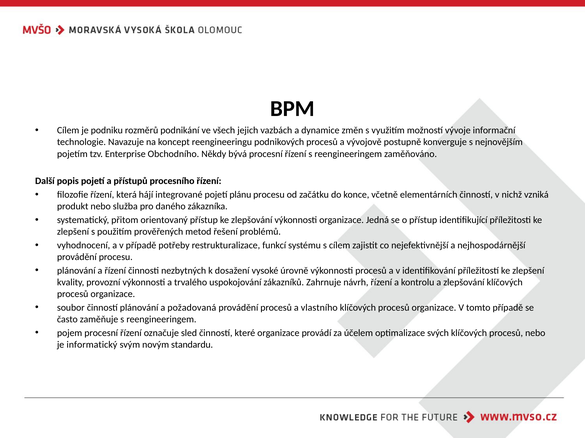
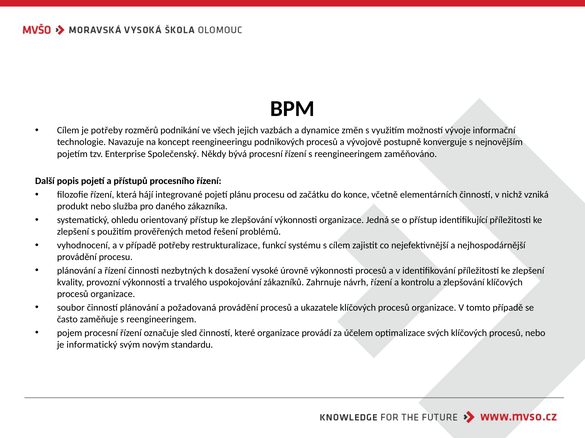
je podniku: podniku -> potřeby (107, 131)
Obchodního: Obchodního -> Společenský (173, 154)
přitom: přitom -> ohledu (125, 220)
vlastního: vlastního -> ukazatele (319, 308)
